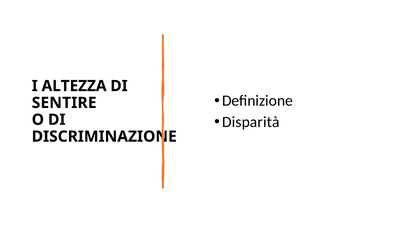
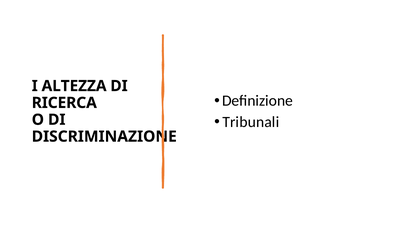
SENTIRE: SENTIRE -> RICERCA (64, 103)
Disparità: Disparità -> Tribunali (251, 122)
